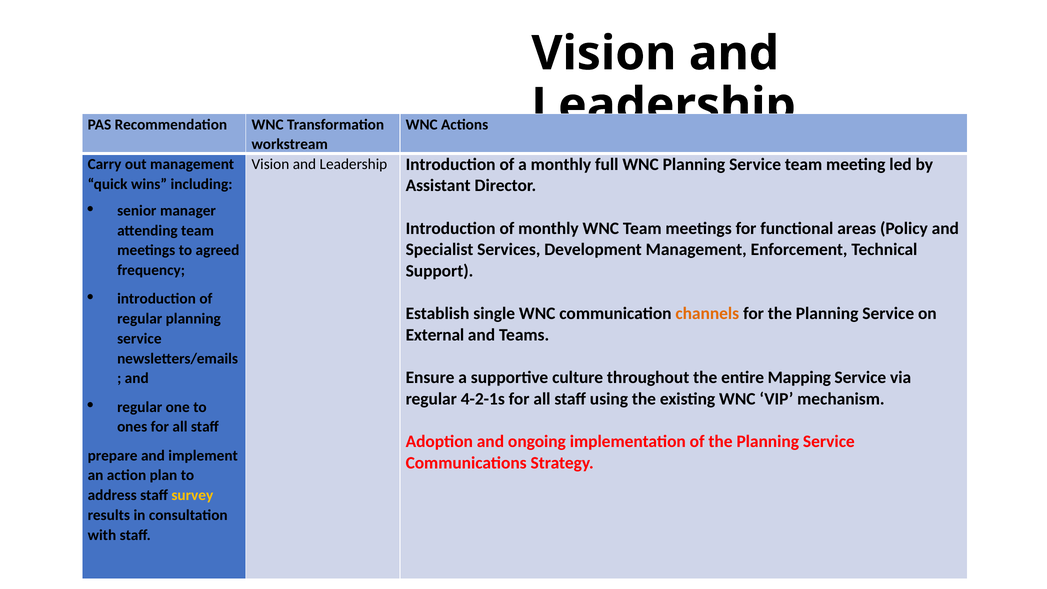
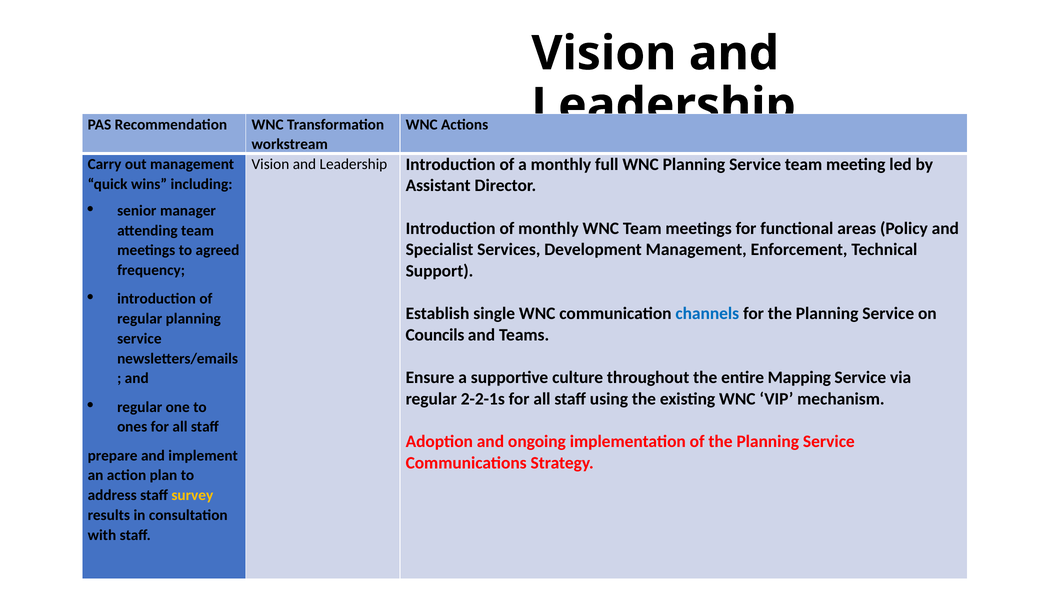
channels colour: orange -> blue (707, 314)
External: External -> Councils (435, 335)
4-2-1s: 4-2-1s -> 2-2-1s (483, 399)
